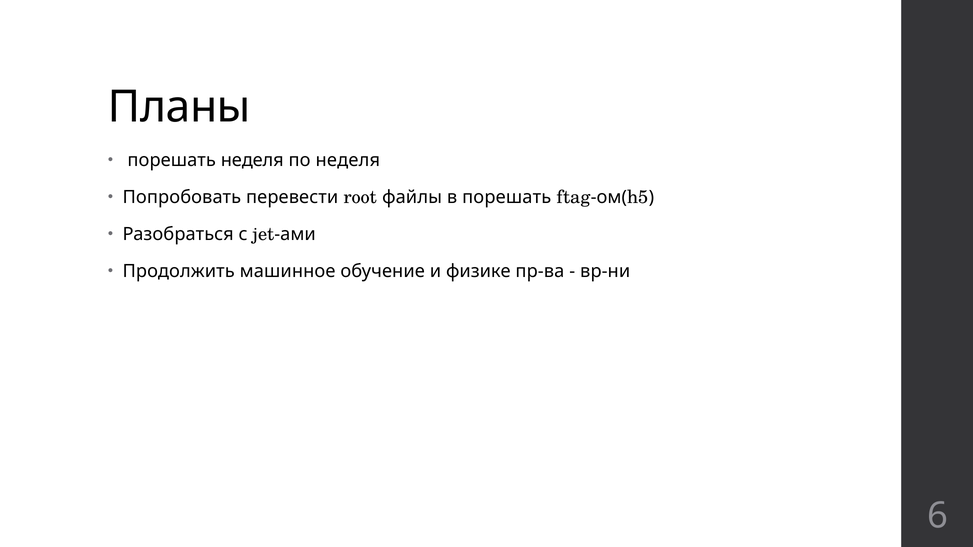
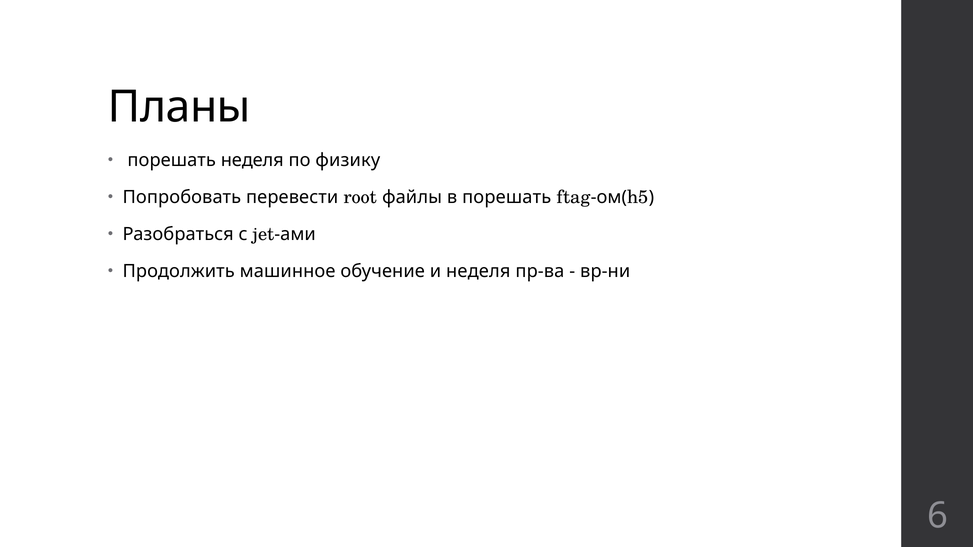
по неделя: неделя -> физику (348, 160)
и физике: физике -> неделя (478, 271)
